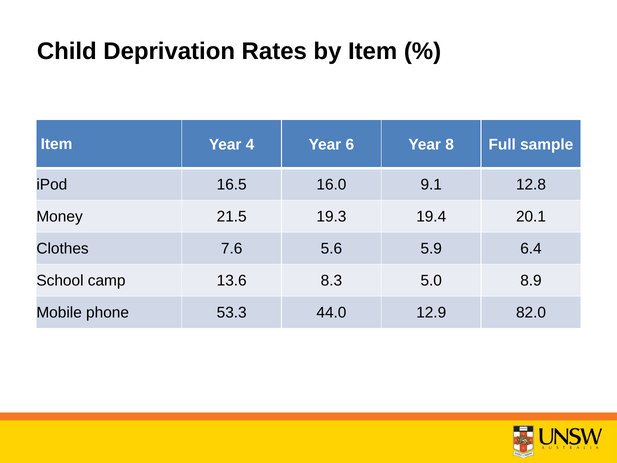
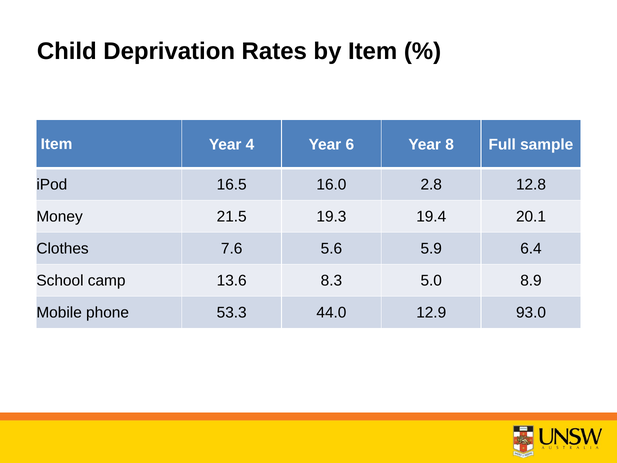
9.1: 9.1 -> 2.8 (431, 185)
82.0: 82.0 -> 93.0 (531, 313)
